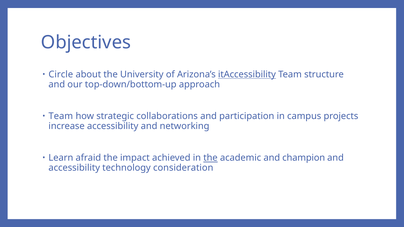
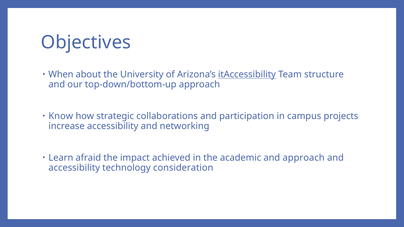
Circle: Circle -> When (61, 75)
Team: Team -> Know (61, 116)
the underline: present -> none (210, 158)
and champion: champion -> approach (304, 158)
